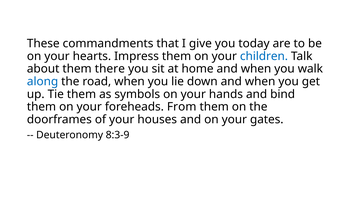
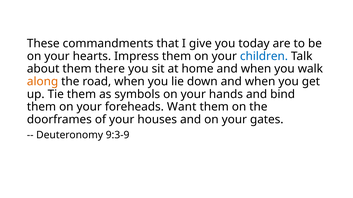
along colour: blue -> orange (43, 82)
From: From -> Want (182, 107)
8:3-9: 8:3-9 -> 9:3-9 (118, 135)
